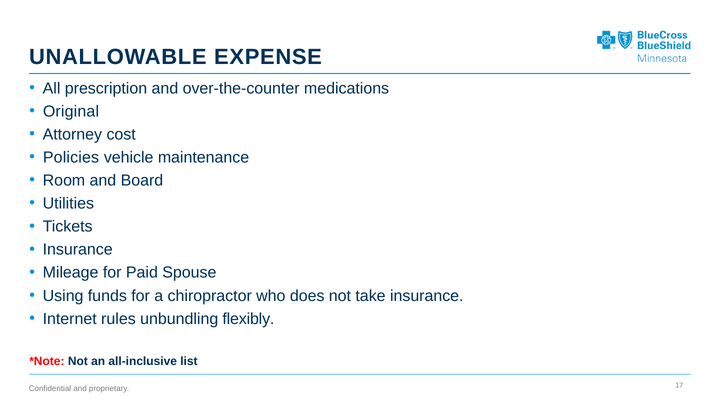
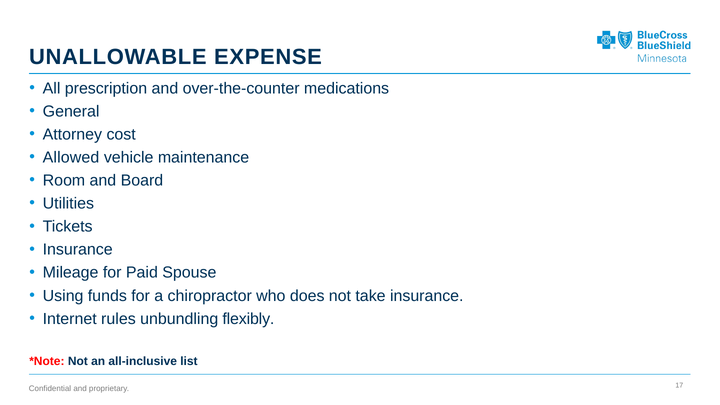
Original: Original -> General (71, 112)
Policies: Policies -> Allowed (71, 158)
